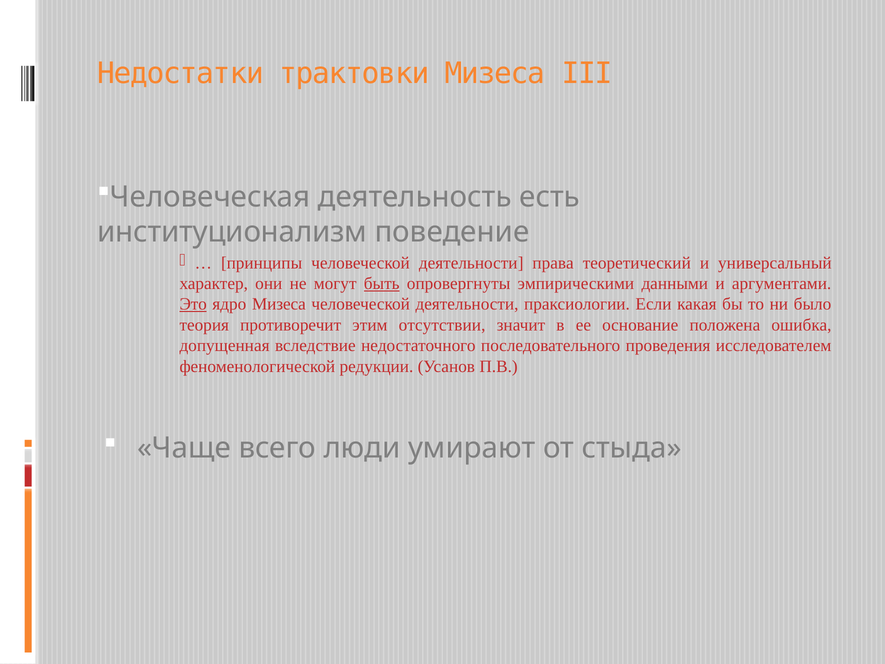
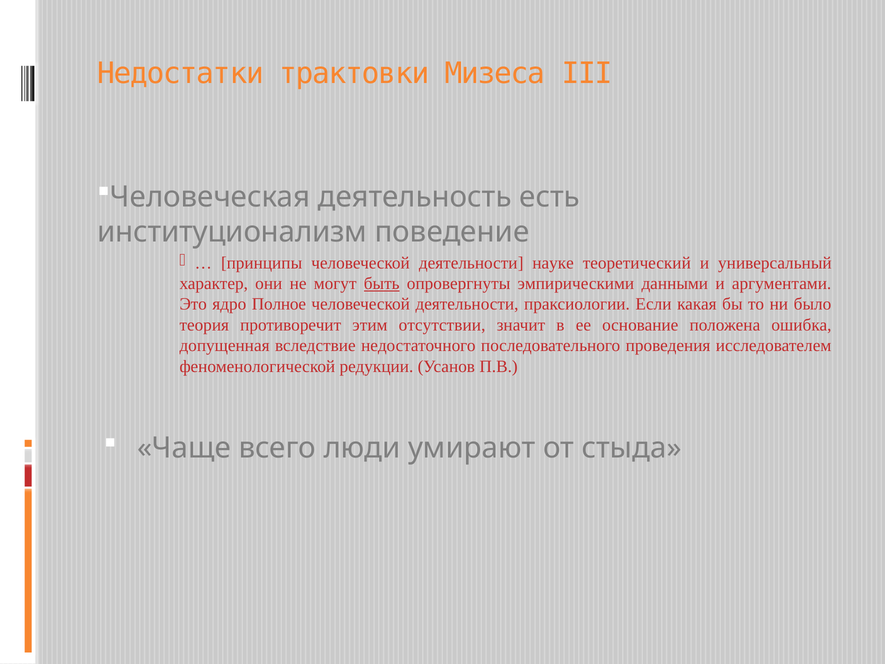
права: права -> науке (553, 263)
Это underline: present -> none (193, 304)
ядро Мизеса: Мизеса -> Полное (279, 304)
